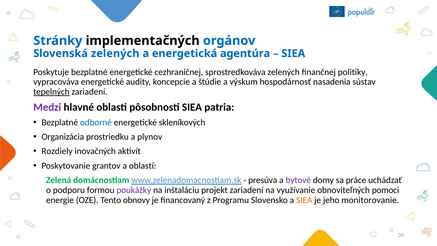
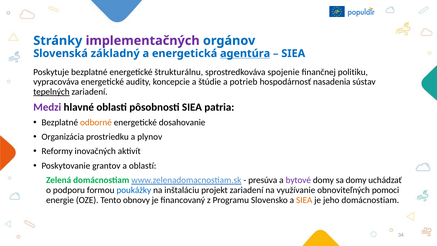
implementačných colour: black -> purple (143, 41)
Slovenská zelených: zelených -> základný (115, 53)
agentúra underline: none -> present (245, 53)
cezhraničnej: cezhraničnej -> štrukturálnu (179, 72)
sprostredkováva zelených: zelených -> spojenie (284, 72)
politiky: politiky -> politiku (353, 72)
výskum: výskum -> potrieb (244, 82)
odborné colour: blue -> orange (96, 122)
skleníkových: skleníkových -> dosahovanie (182, 122)
Rozdiely: Rozdiely -> Reformy (57, 151)
sa práce: práce -> domy (356, 180)
poukážky colour: purple -> blue (134, 190)
jeho monitorovanie: monitorovanie -> domácnostiam (370, 200)
